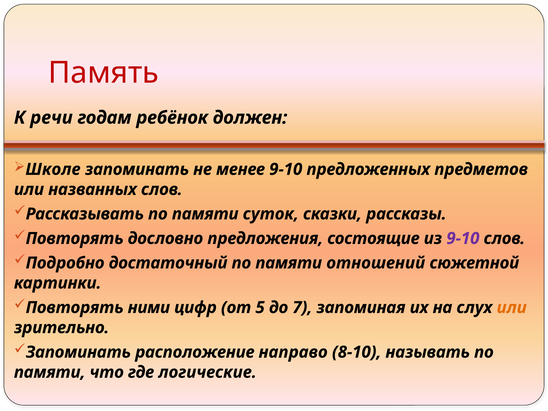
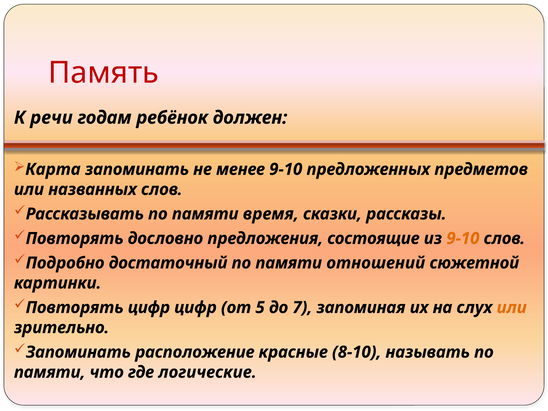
Школе: Школе -> Карта (53, 169)
суток: суток -> время (271, 214)
9-10 colour: purple -> orange (463, 238)
Повторять ними: ними -> цифр (149, 308)
направо: направо -> красные (293, 352)
